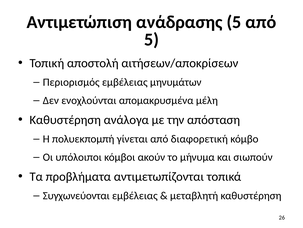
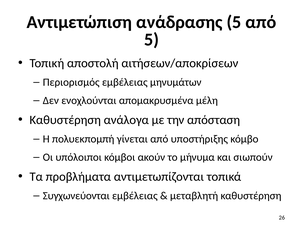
διαφορετική: διαφορετική -> υποστήριξης (199, 139)
